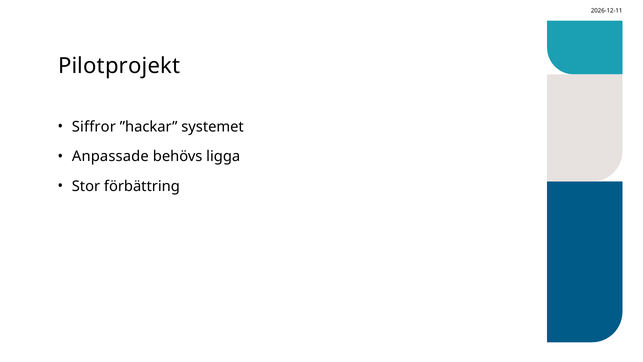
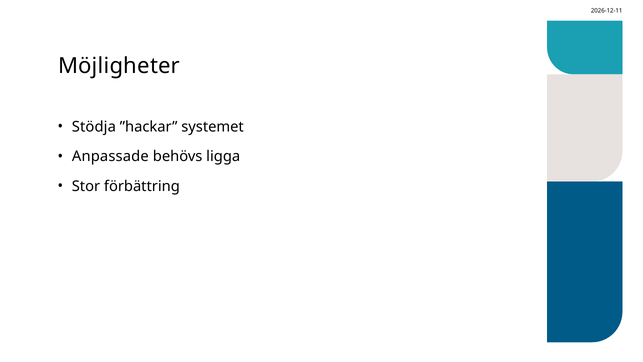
Pilotprojekt: Pilotprojekt -> Möjligheter (119, 66)
Siffror: Siffror -> Stödja (94, 127)
